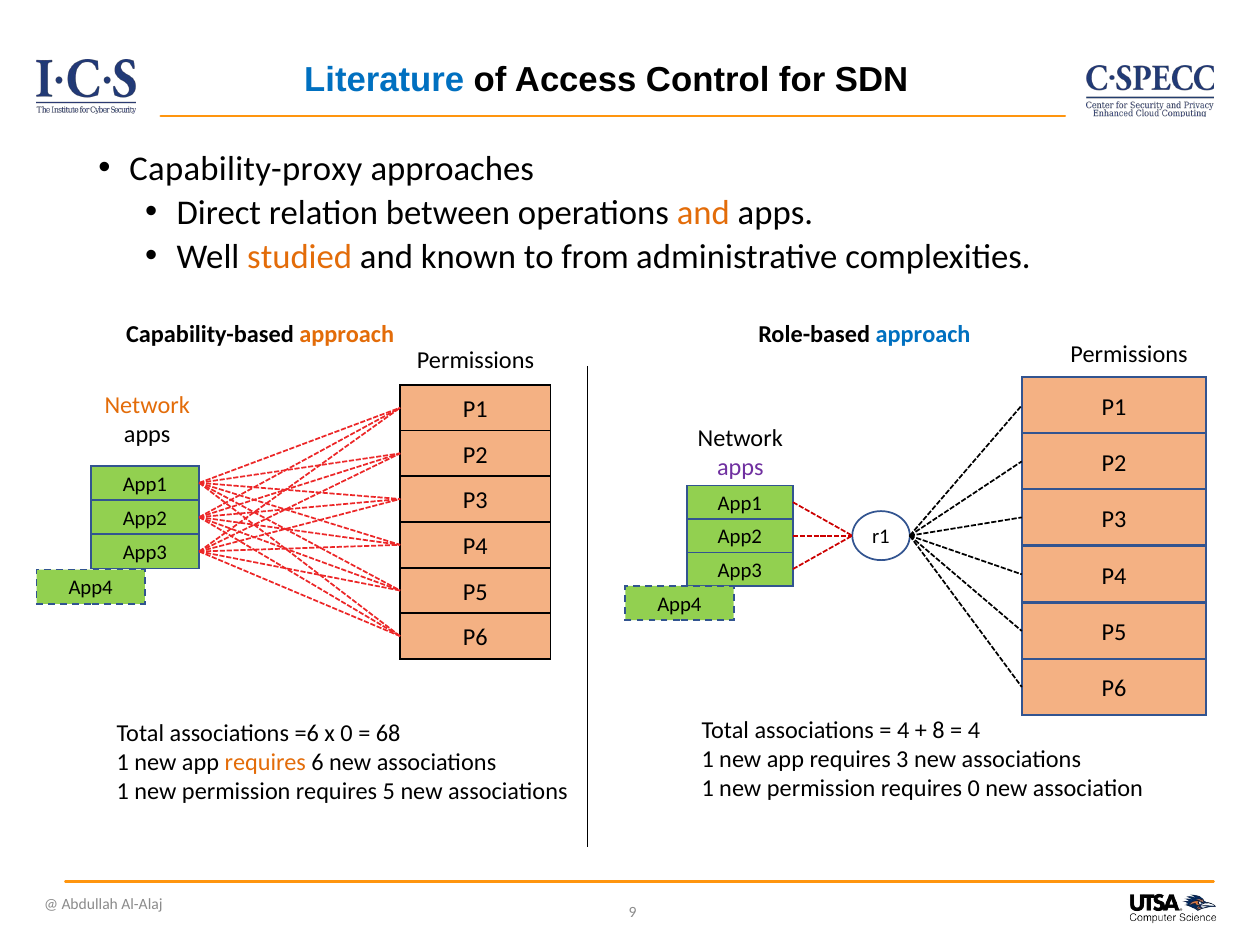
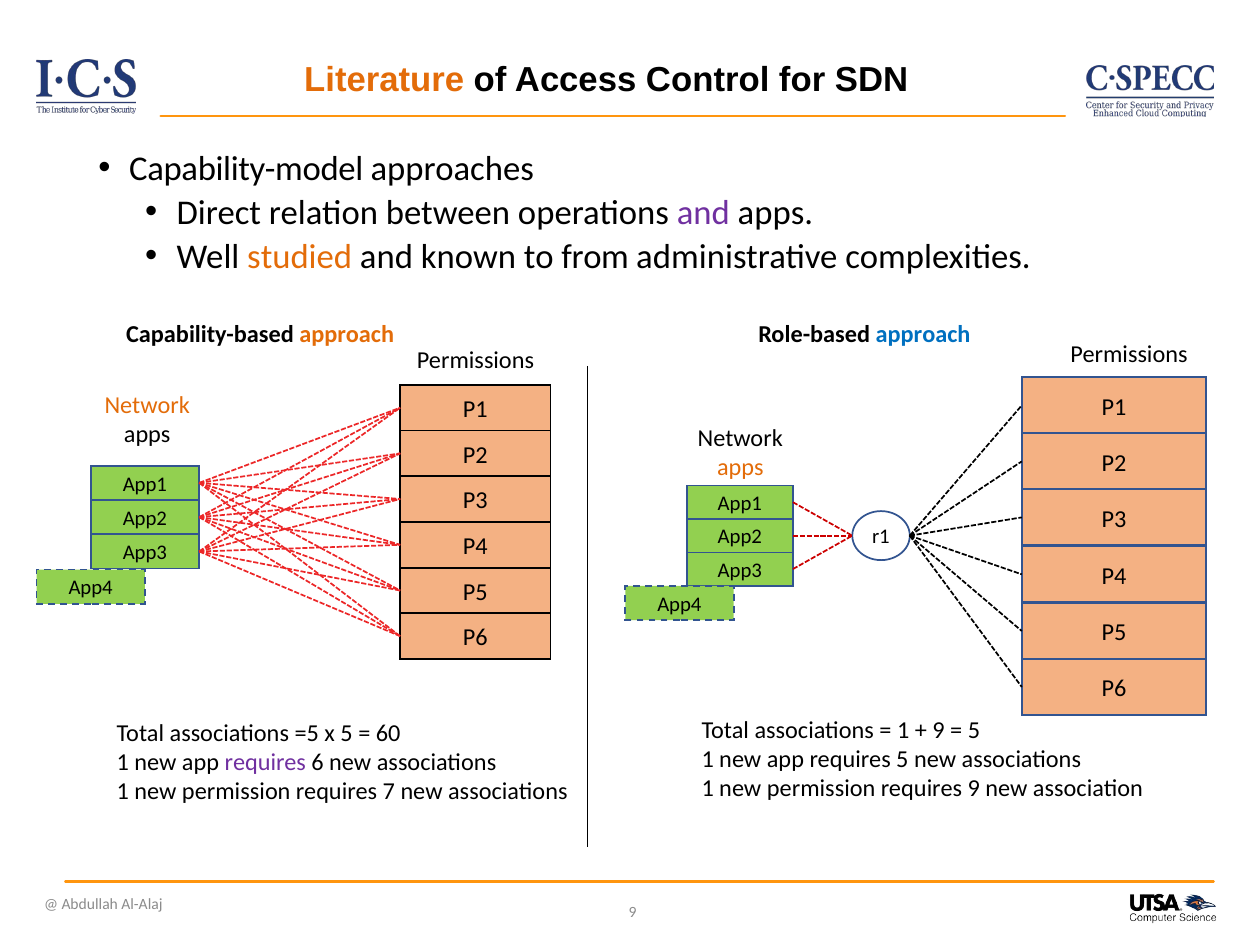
Literature colour: blue -> orange (384, 80)
Capability-proxy: Capability-proxy -> Capability-model (246, 169)
and colour: orange -> purple (703, 213)
apps colour: purple -> orange (740, 468)
4: 4 -> 1 (903, 730)
8: 8 -> 9 (939, 730)
4: 4 -> 5 (974, 730)
=6: =6 -> =5 (307, 733)
x 0: 0 -> 5 (347, 733)
68: 68 -> 60 (388, 733)
requires 3: 3 -> 5 (902, 759)
requires colour: orange -> purple (265, 762)
requires 0: 0 -> 9 (974, 788)
5: 5 -> 7 (389, 791)
